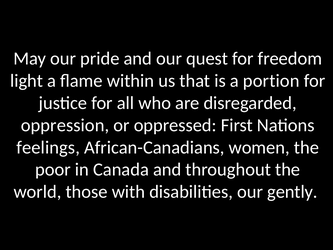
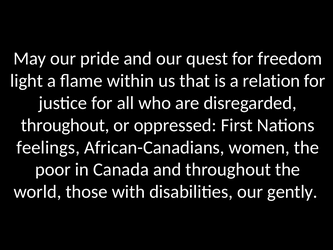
portion: portion -> relation (271, 81)
oppression: oppression -> throughout (65, 125)
